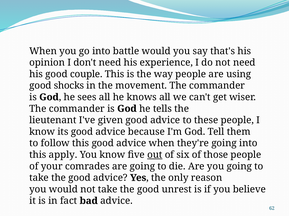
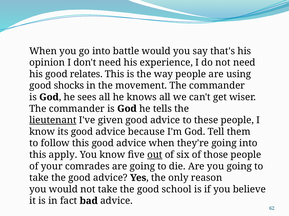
couple: couple -> relates (86, 74)
lieutenant underline: none -> present (53, 121)
unrest: unrest -> school (177, 190)
